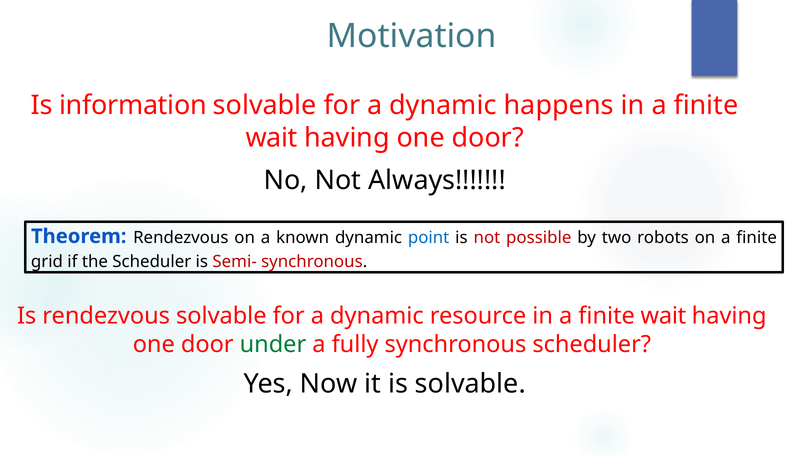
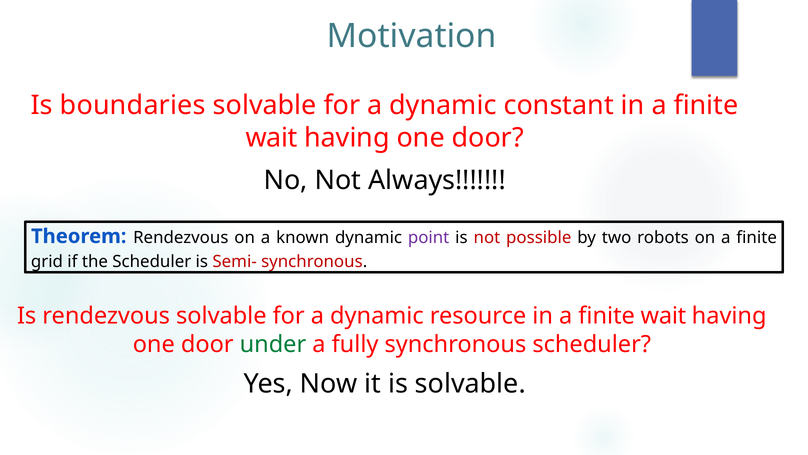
information: information -> boundaries (133, 105)
happens: happens -> constant (559, 105)
point colour: blue -> purple (429, 237)
